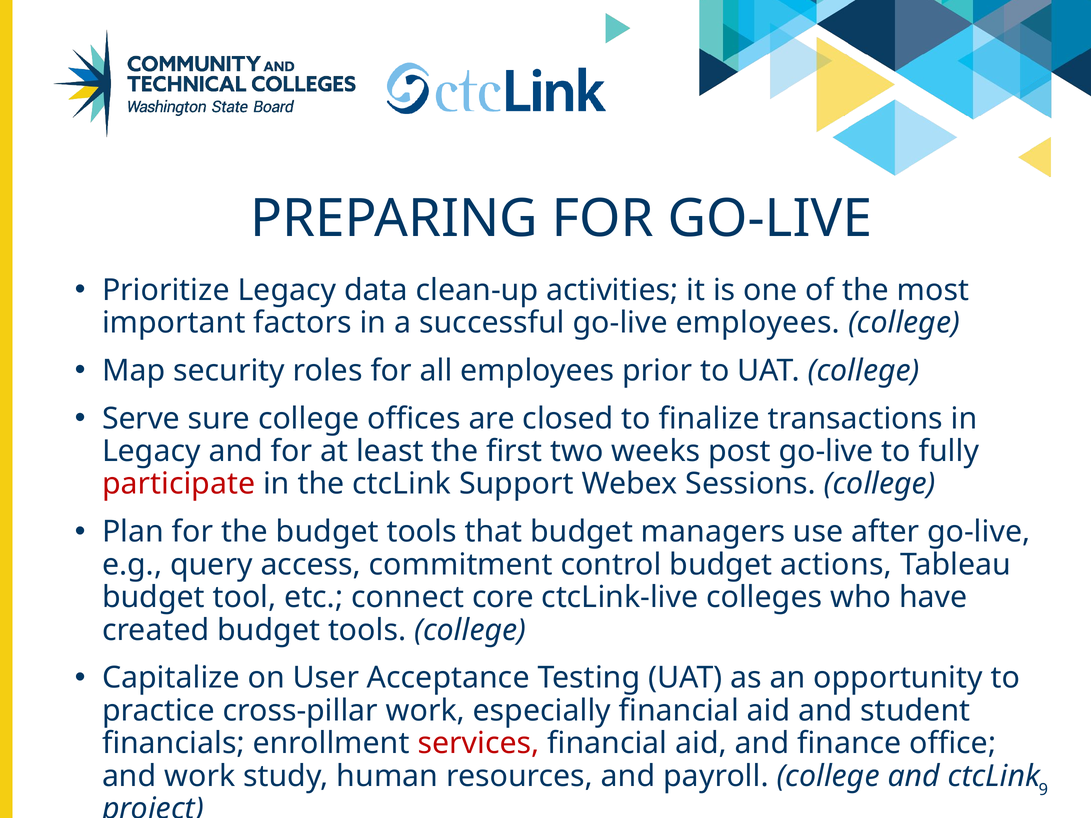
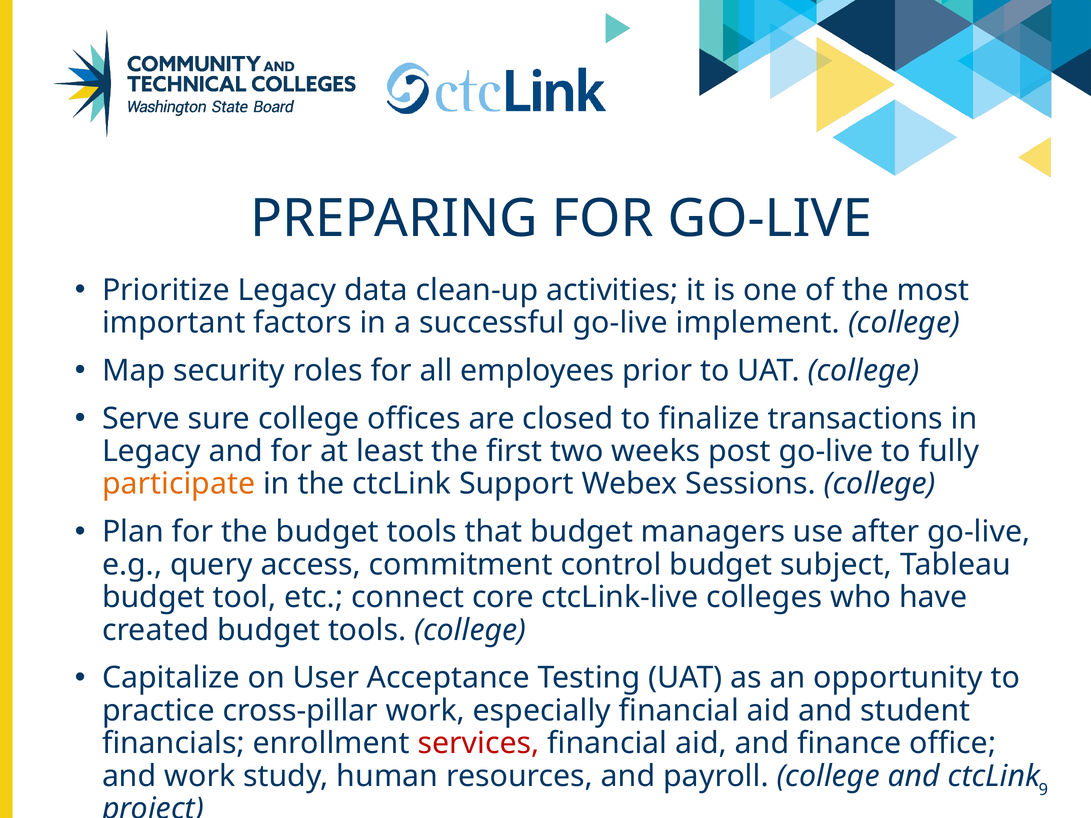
go-live employees: employees -> implement (758, 323)
participate colour: red -> orange (179, 484)
actions: actions -> subject (836, 565)
